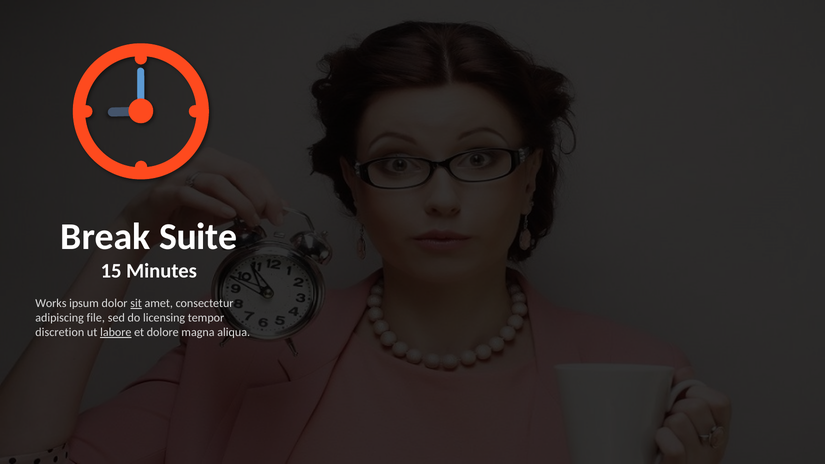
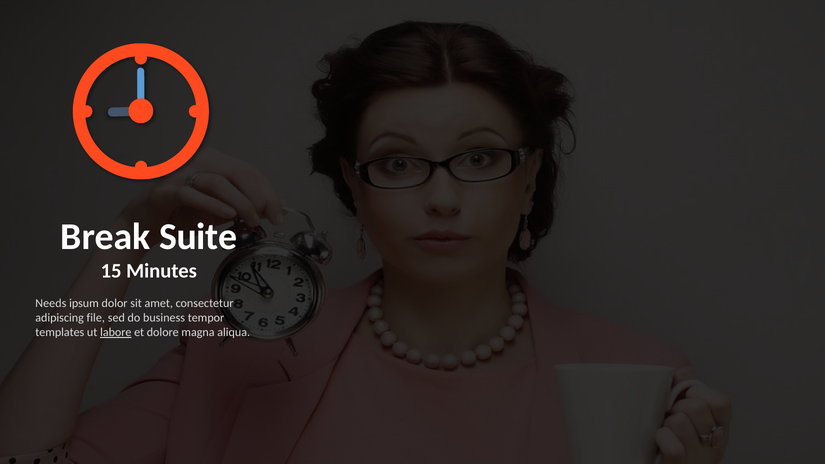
Works: Works -> Needs (51, 303)
sit underline: present -> none (136, 303)
licensing: licensing -> business (164, 318)
discretion: discretion -> templates (60, 332)
